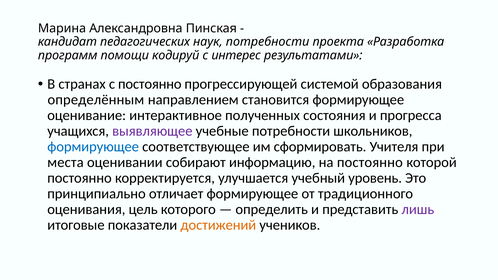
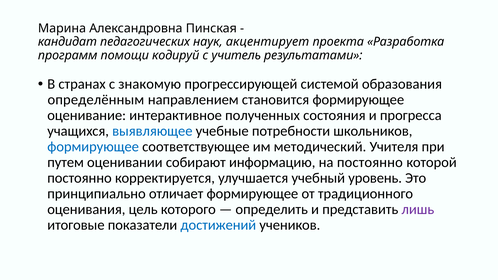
наук потребности: потребности -> акцентирует (268, 42)
интерес: интерес -> учитель (236, 55)
с постоянно: постоянно -> знакомую (150, 84)
выявляющее colour: purple -> blue (152, 131)
сформировать: сформировать -> методический (320, 147)
места: места -> путем (66, 162)
достижений colour: orange -> blue (218, 225)
